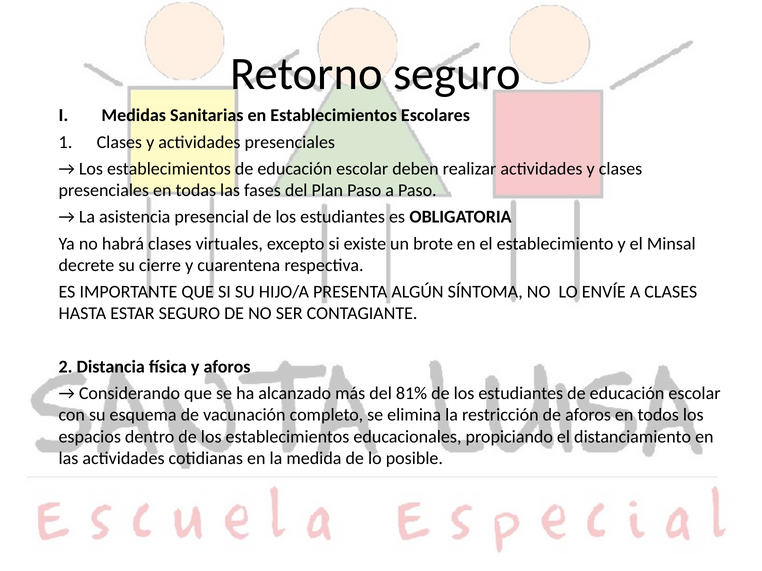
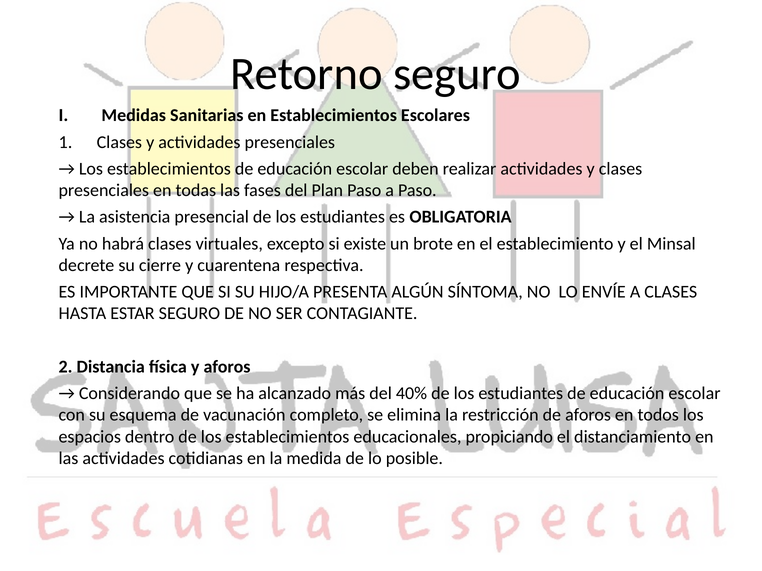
81%: 81% -> 40% (411, 394)
